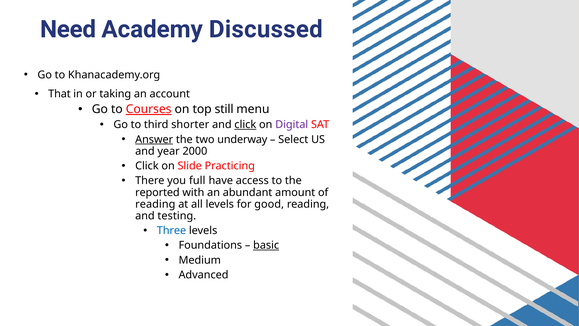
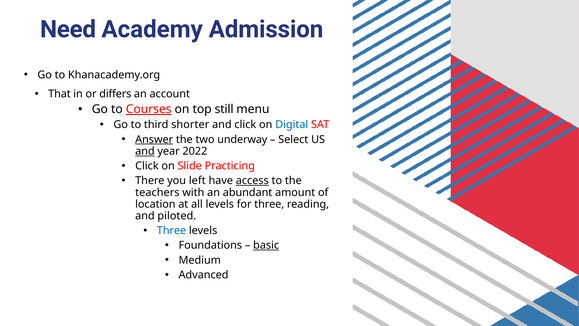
Discussed: Discussed -> Admission (266, 29)
taking: taking -> differs (115, 94)
click underline: present -> none (245, 125)
Digital colour: purple -> blue (292, 125)
and underline: none -> present (145, 151)
2000: 2000 -> 2022 (195, 151)
full: full -> left (197, 181)
access underline: none -> present (252, 181)
reported: reported -> teachers (157, 192)
reading: reading -> location (155, 204)
for good: good -> three (269, 204)
testing: testing -> piloted (177, 216)
